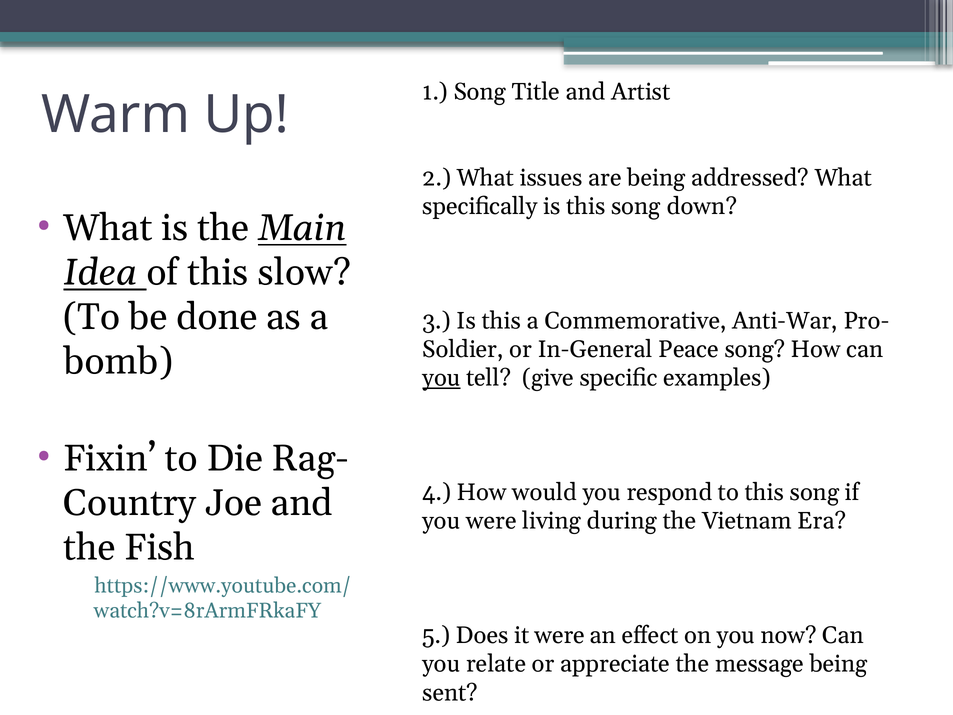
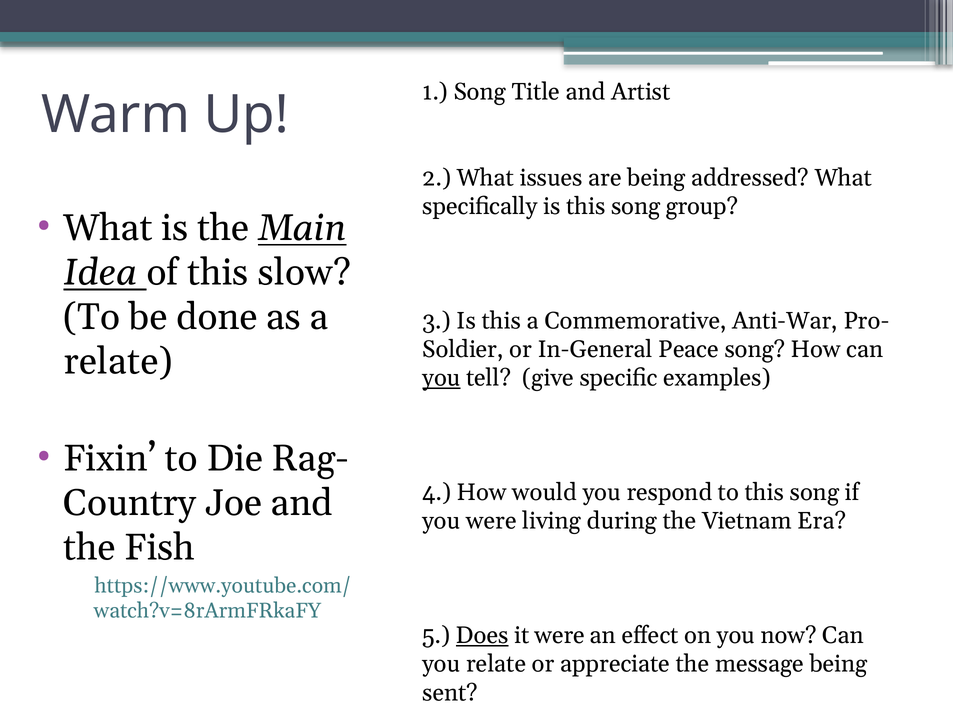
down: down -> group (702, 206)
bomb: bomb -> relate (118, 362)
Does underline: none -> present (482, 635)
